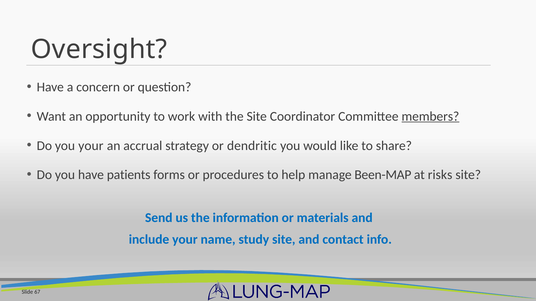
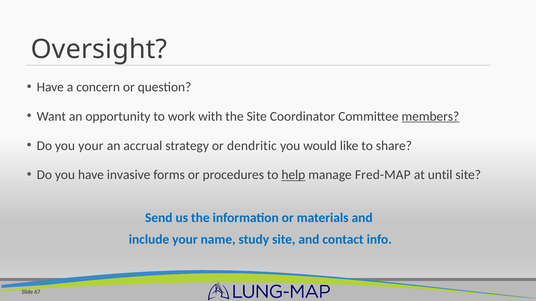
patients: patients -> invasive (129, 175)
help underline: none -> present (293, 175)
Been-MAP: Been-MAP -> Fred-MAP (383, 175)
risks: risks -> until (440, 175)
